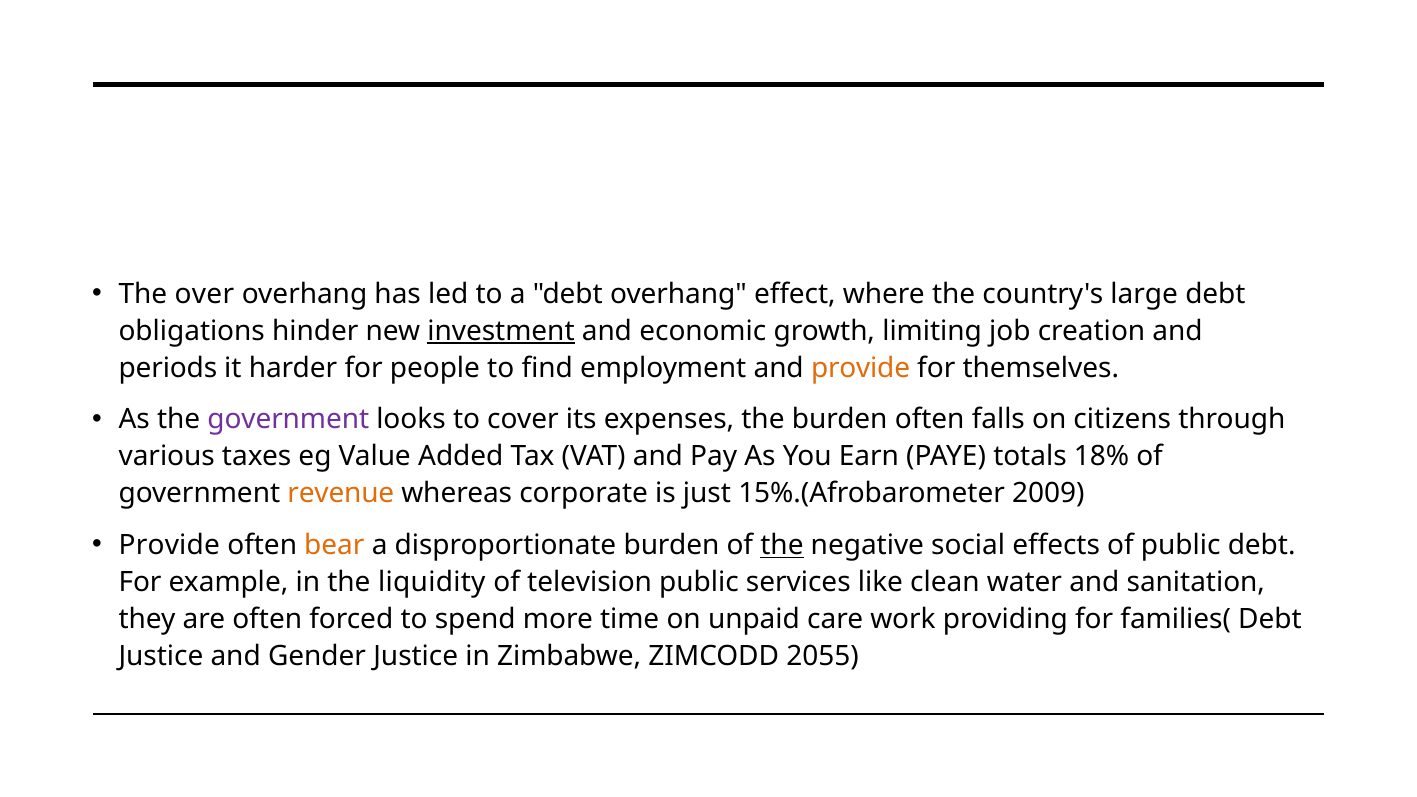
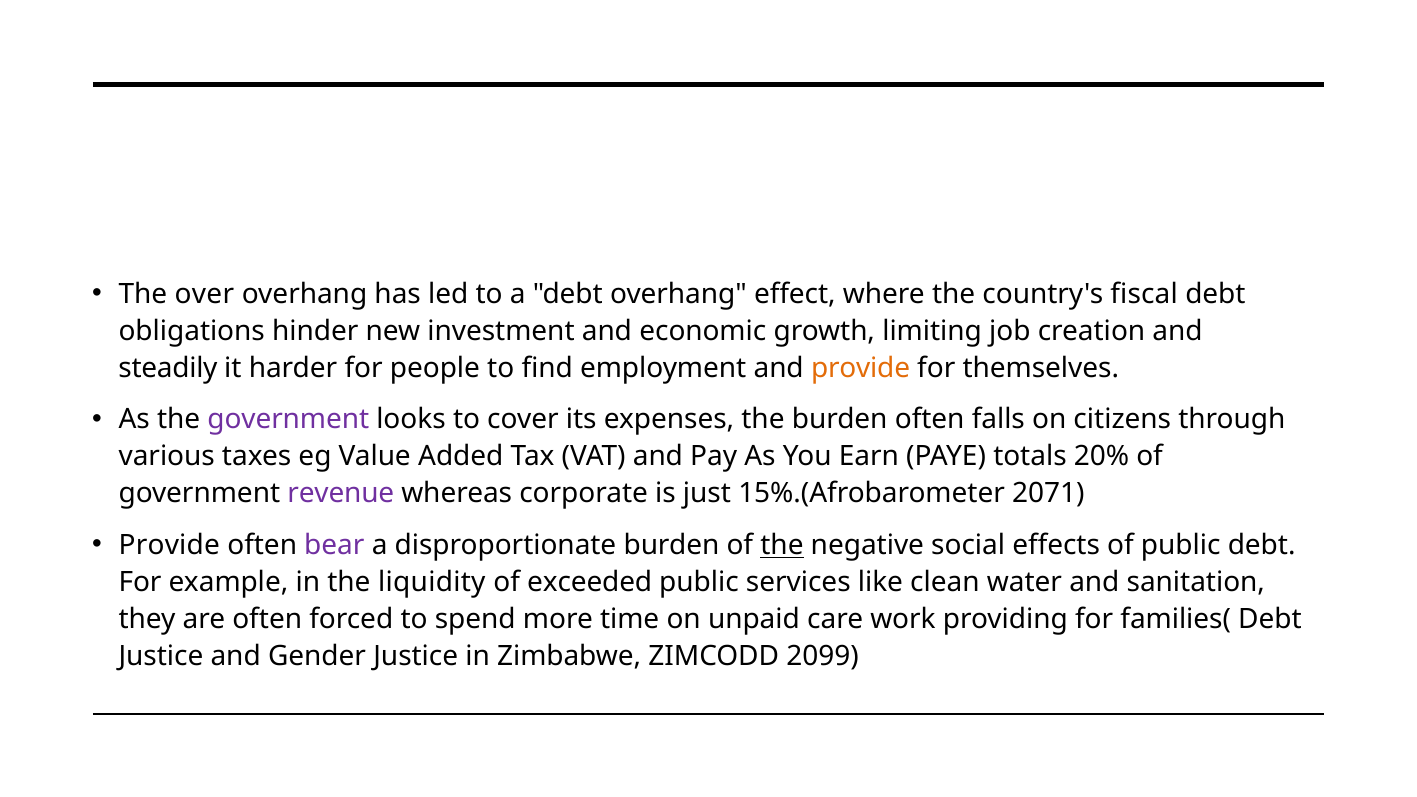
large: large -> fiscal (1144, 294)
investment underline: present -> none (501, 331)
periods: periods -> steadily (168, 368)
18%: 18% -> 20% (1102, 457)
revenue colour: orange -> purple (341, 494)
2009: 2009 -> 2071 (1048, 494)
bear colour: orange -> purple (334, 545)
television: television -> exceeded (590, 582)
2055: 2055 -> 2099 (823, 656)
